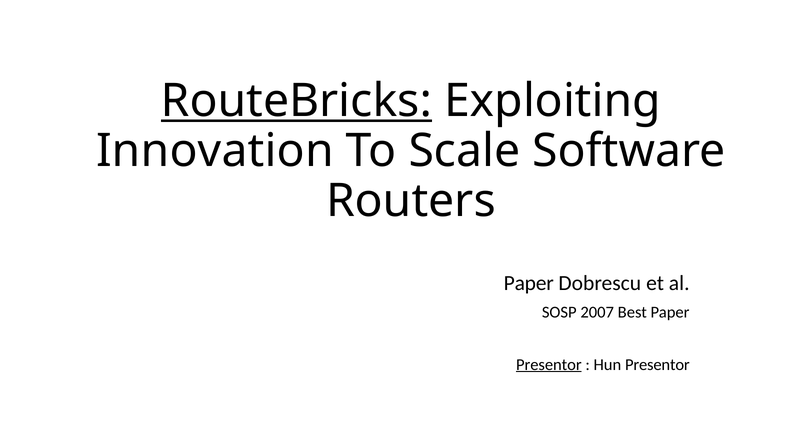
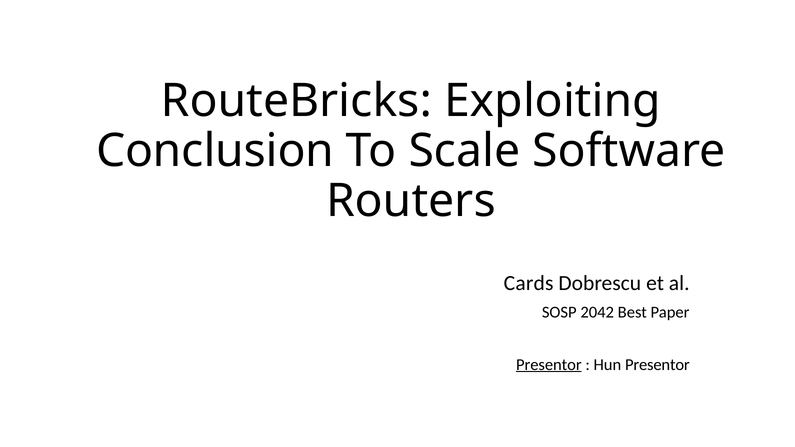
RouteBricks underline: present -> none (296, 101)
Innovation: Innovation -> Conclusion (215, 151)
Paper: Paper -> Cards (529, 283)
2007: 2007 -> 2042 (597, 312)
